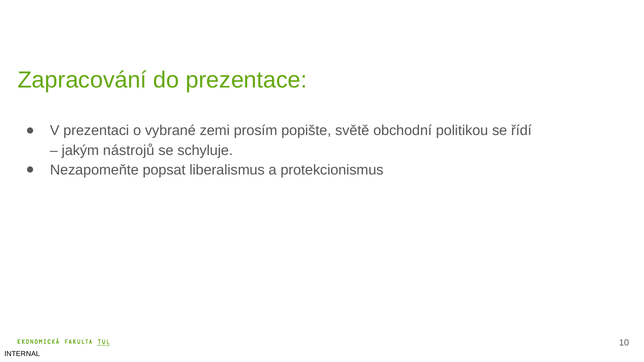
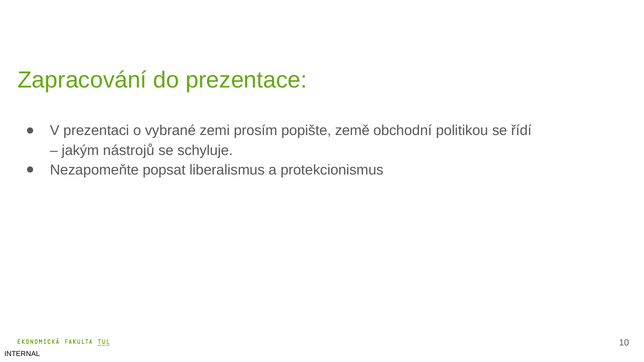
světě: světě -> země (352, 131)
